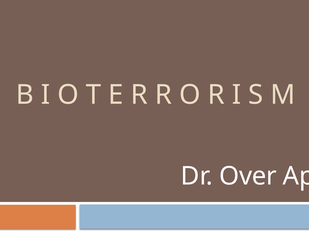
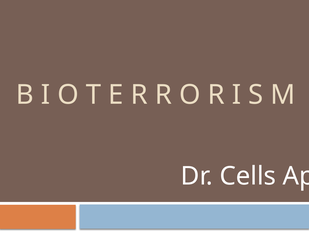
Over: Over -> Cells (248, 176)
